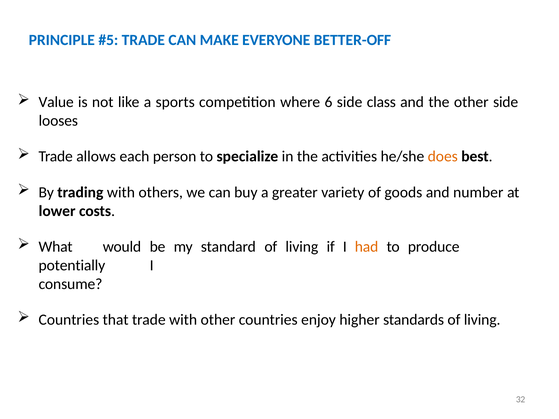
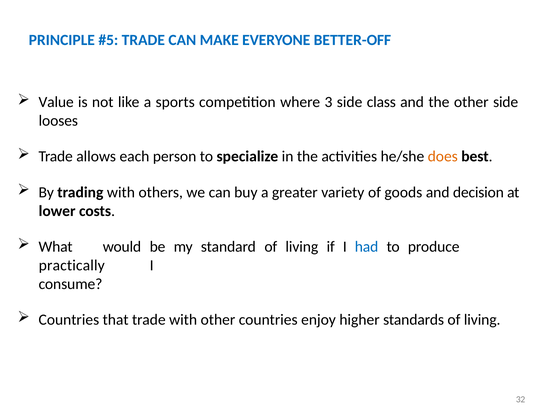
6: 6 -> 3 (328, 102)
number: number -> decision (478, 192)
had colour: orange -> blue (367, 247)
potentially: potentially -> practically (72, 265)
